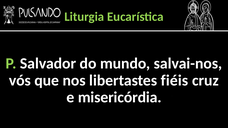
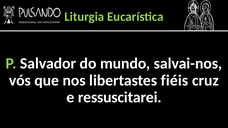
misericórdia: misericórdia -> ressuscitarei (120, 97)
